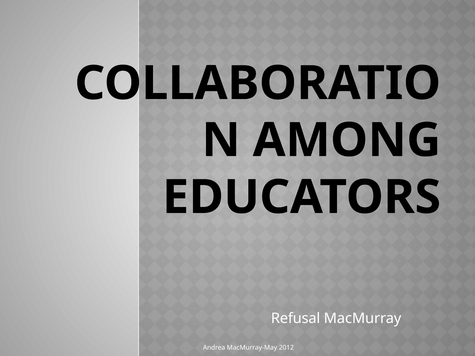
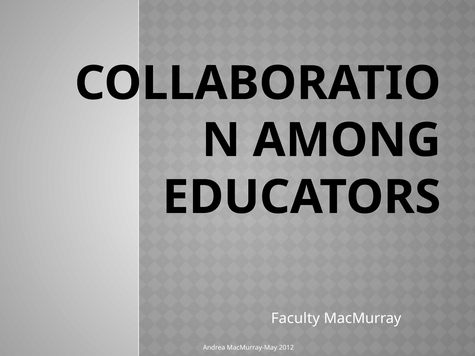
Refusal: Refusal -> Faculty (295, 318)
